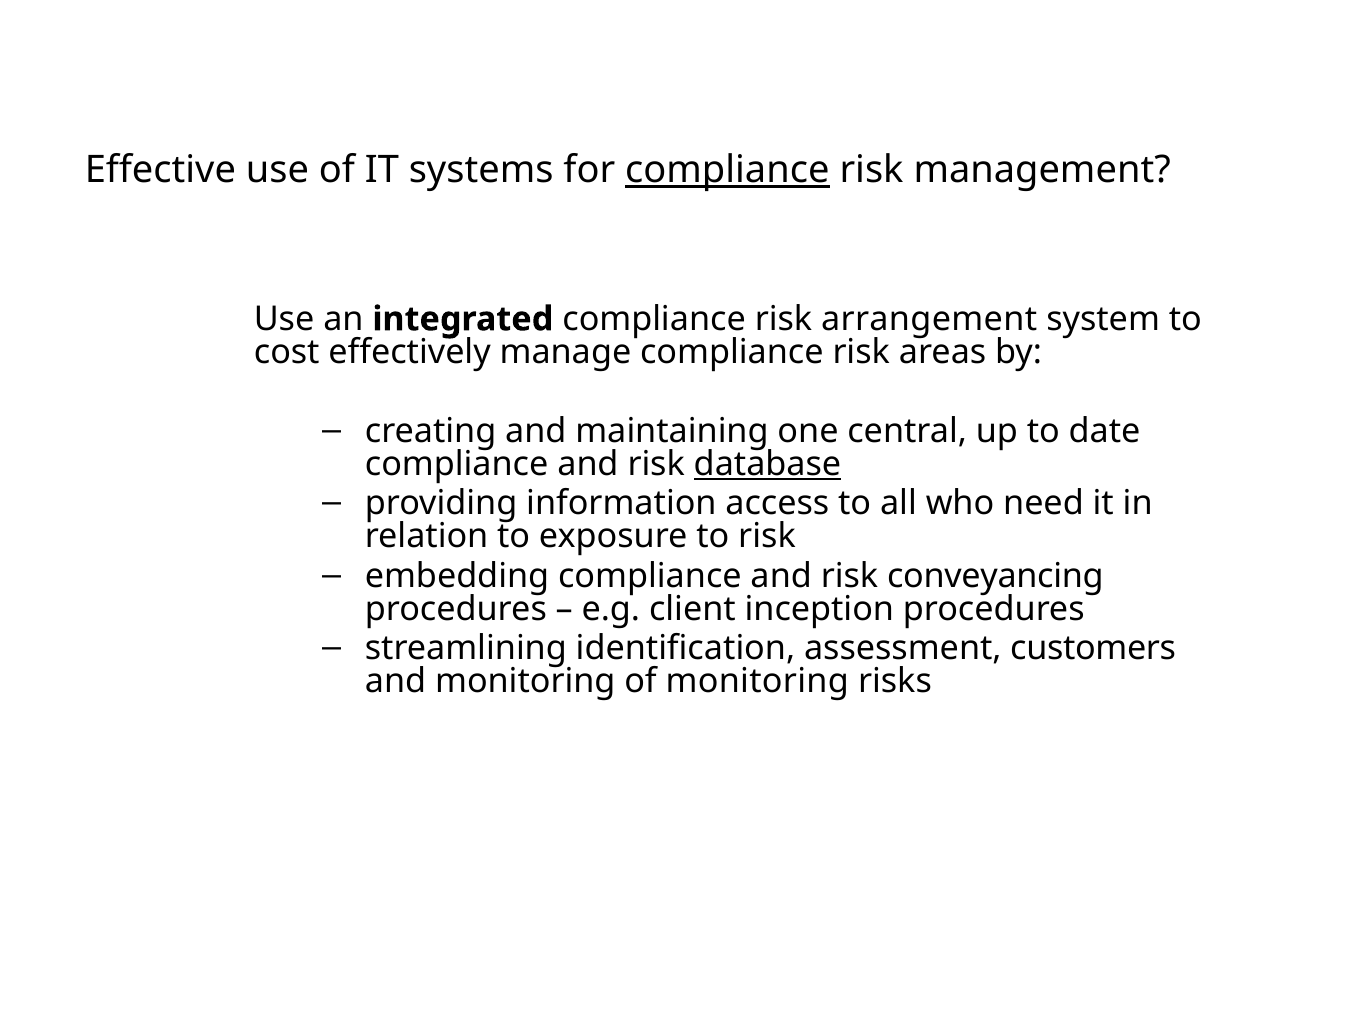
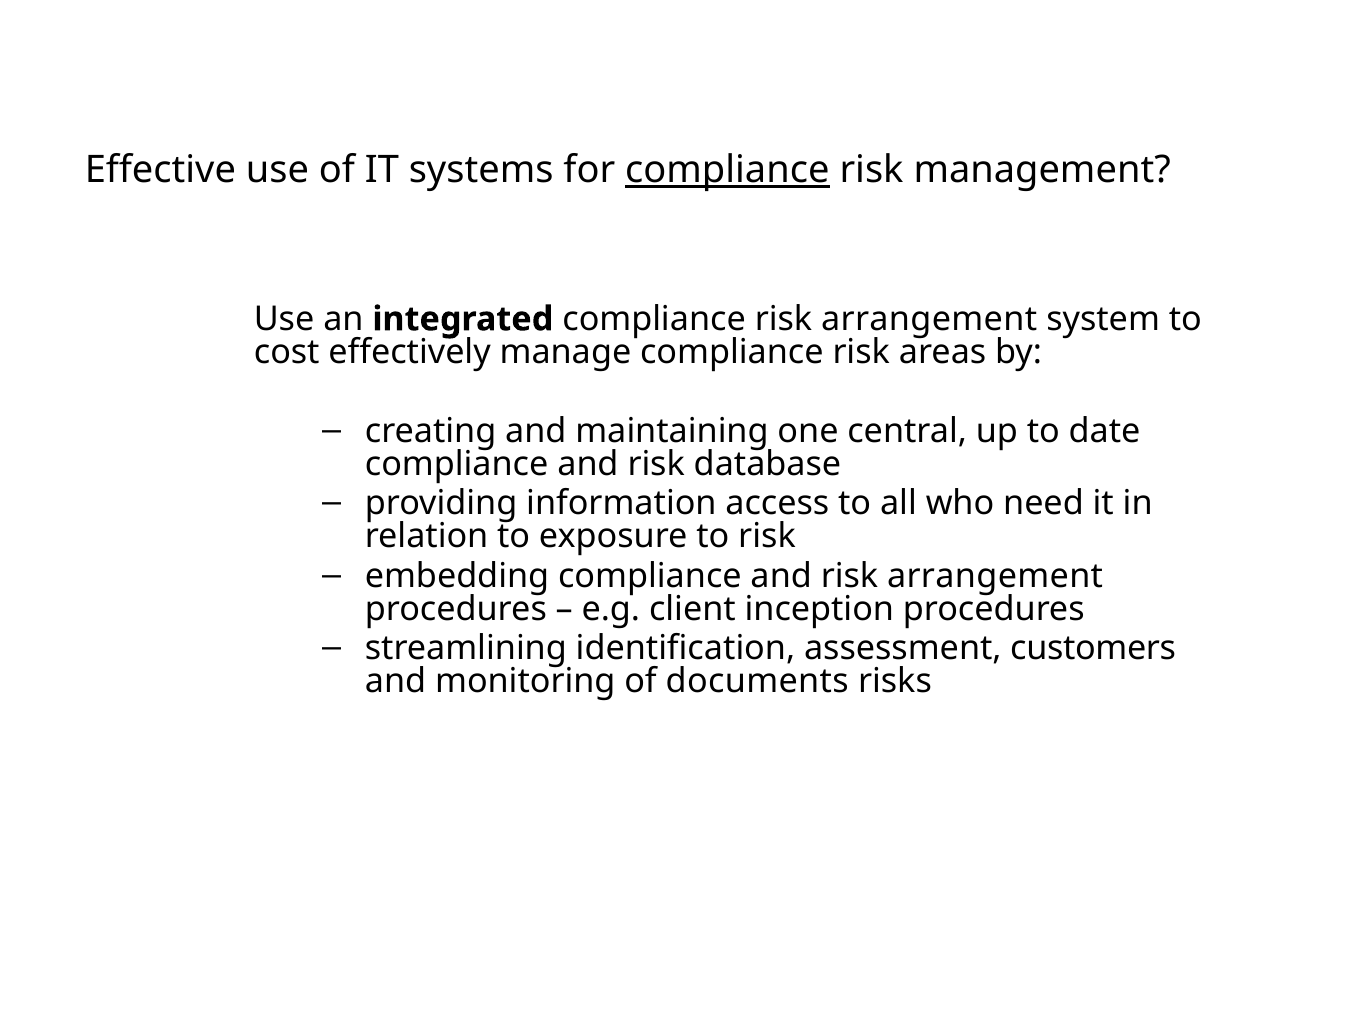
database underline: present -> none (767, 464)
and risk conveyancing: conveyancing -> arrangement (995, 576)
of monitoring: monitoring -> documents (757, 682)
